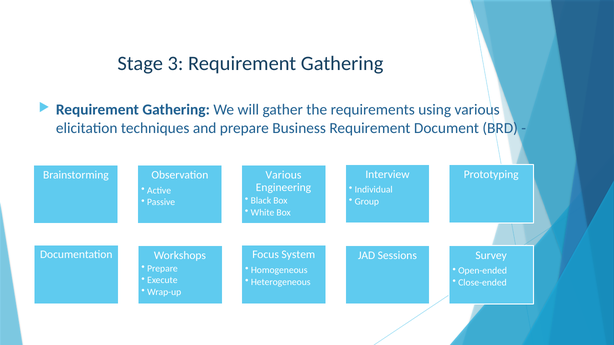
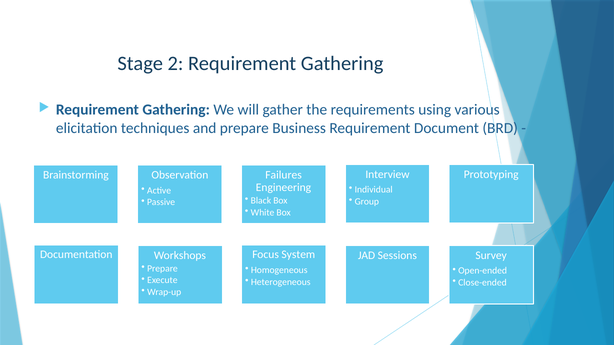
3: 3 -> 2 (175, 64)
Various: Various -> Failures (284, 175)
